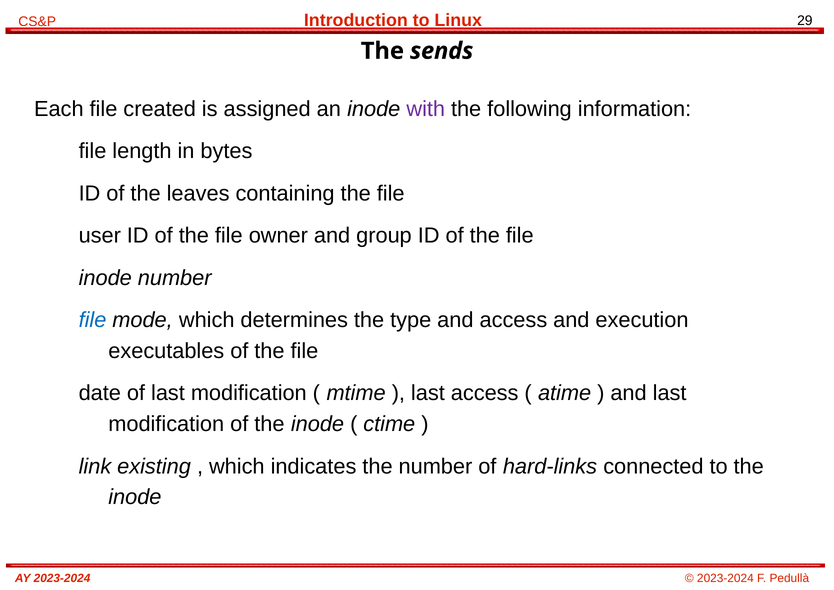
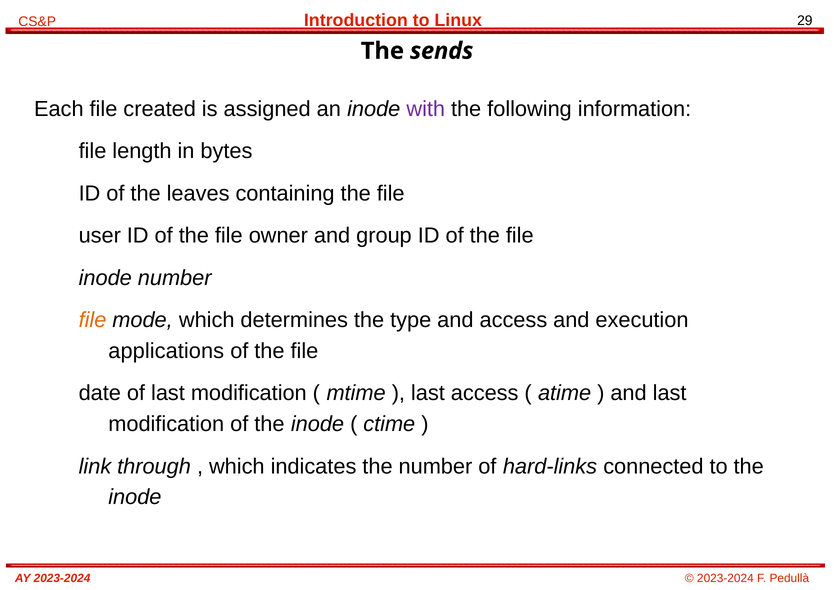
file colour: blue -> orange (93, 320)
executables: executables -> applications (166, 351)
existing: existing -> through (154, 466)
